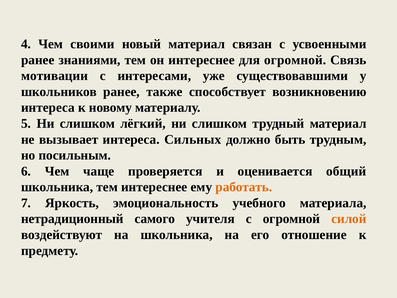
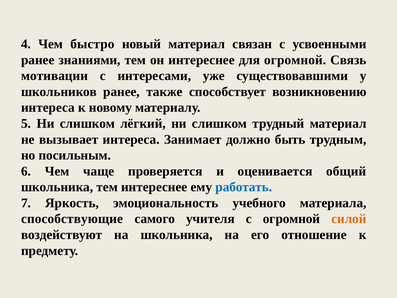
своими: своими -> быстро (92, 44)
Сильных: Сильных -> Занимает (193, 139)
работать colour: orange -> blue (244, 187)
нетрадиционный: нетрадиционный -> способствующие (72, 219)
